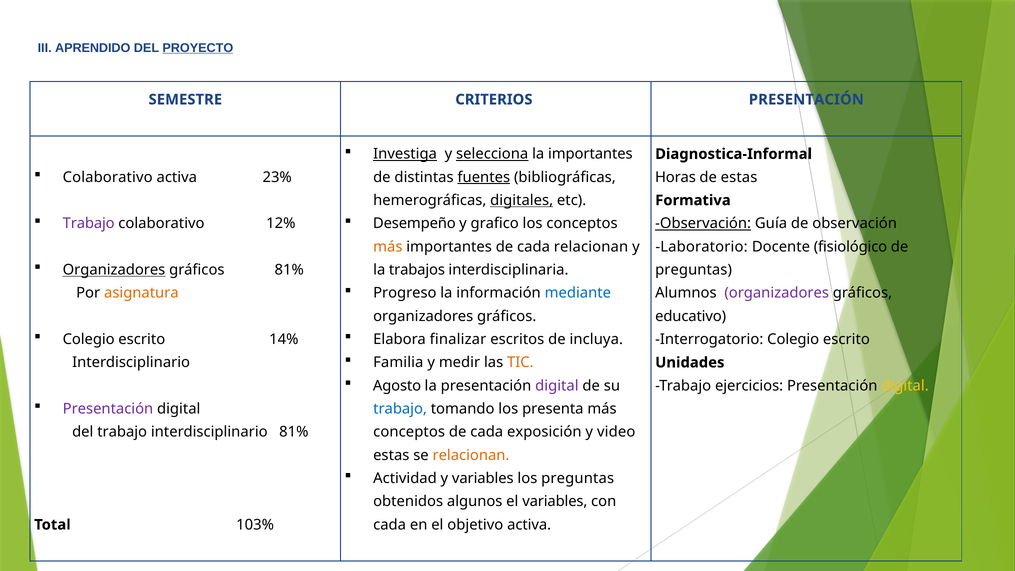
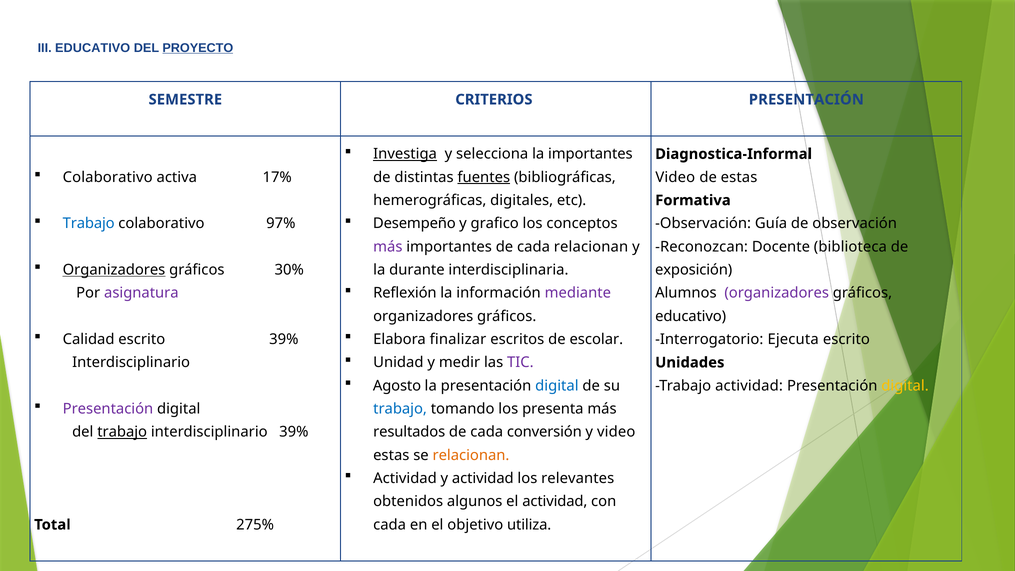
III APRENDIDO: APRENDIDO -> EDUCATIVO (93, 48)
selecciona underline: present -> none (492, 154)
23%: 23% -> 17% (277, 177)
Horas: Horas -> Video (675, 177)
digitales underline: present -> none (522, 200)
Trabajo colour: purple -> blue (89, 223)
12%: 12% -> 97% (281, 223)
Observación underline: present -> none (703, 223)
más colour: orange -> purple (388, 247)
Laboratorio: Laboratorio -> Reconozcan (702, 247)
fisiológico: fisiológico -> biblioteca (850, 247)
gráficos 81%: 81% -> 30% (289, 270)
trabajos: trabajos -> durante (417, 270)
preguntas: preguntas -> exposición (694, 270)
Progreso: Progreso -> Reflexión (405, 293)
mediante colour: blue -> purple (578, 293)
asignatura colour: orange -> purple (141, 293)
Colegio: Colegio -> Calidad (89, 339)
escrito 14%: 14% -> 39% (284, 339)
incluya: incluya -> escolar (596, 339)
Interrogatorio Colegio: Colegio -> Ejecuta (793, 339)
Familia: Familia -> Unidad (398, 362)
TIC colour: orange -> purple (520, 362)
digital colour: purple -> blue (557, 386)
Trabajo ejercicios: ejercicios -> actividad (749, 386)
trabajo underline: none -> present (122, 432)
interdisciplinario 81%: 81% -> 39% (294, 432)
conceptos: conceptos -> resultados (409, 432)
exposición: exposición -> conversión (544, 432)
y variables: variables -> actividad (483, 478)
los preguntas: preguntas -> relevantes (578, 478)
el variables: variables -> actividad (555, 501)
objetivo activa: activa -> utiliza (529, 525)
103%: 103% -> 275% (255, 525)
